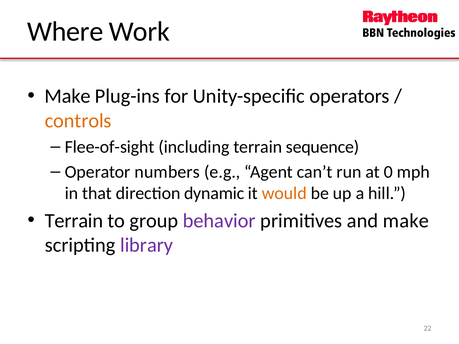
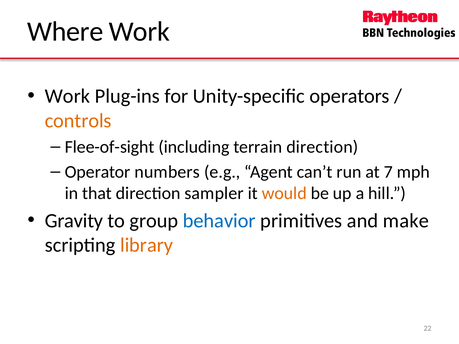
Make: Make -> Work (67, 96)
terrain sequence: sequence -> direction (322, 147)
0: 0 -> 7 (388, 172)
dynamic: dynamic -> sampler (214, 194)
Terrain: Terrain -> Gravity (74, 221)
behavior colour: purple -> blue (219, 221)
library colour: purple -> orange (147, 245)
